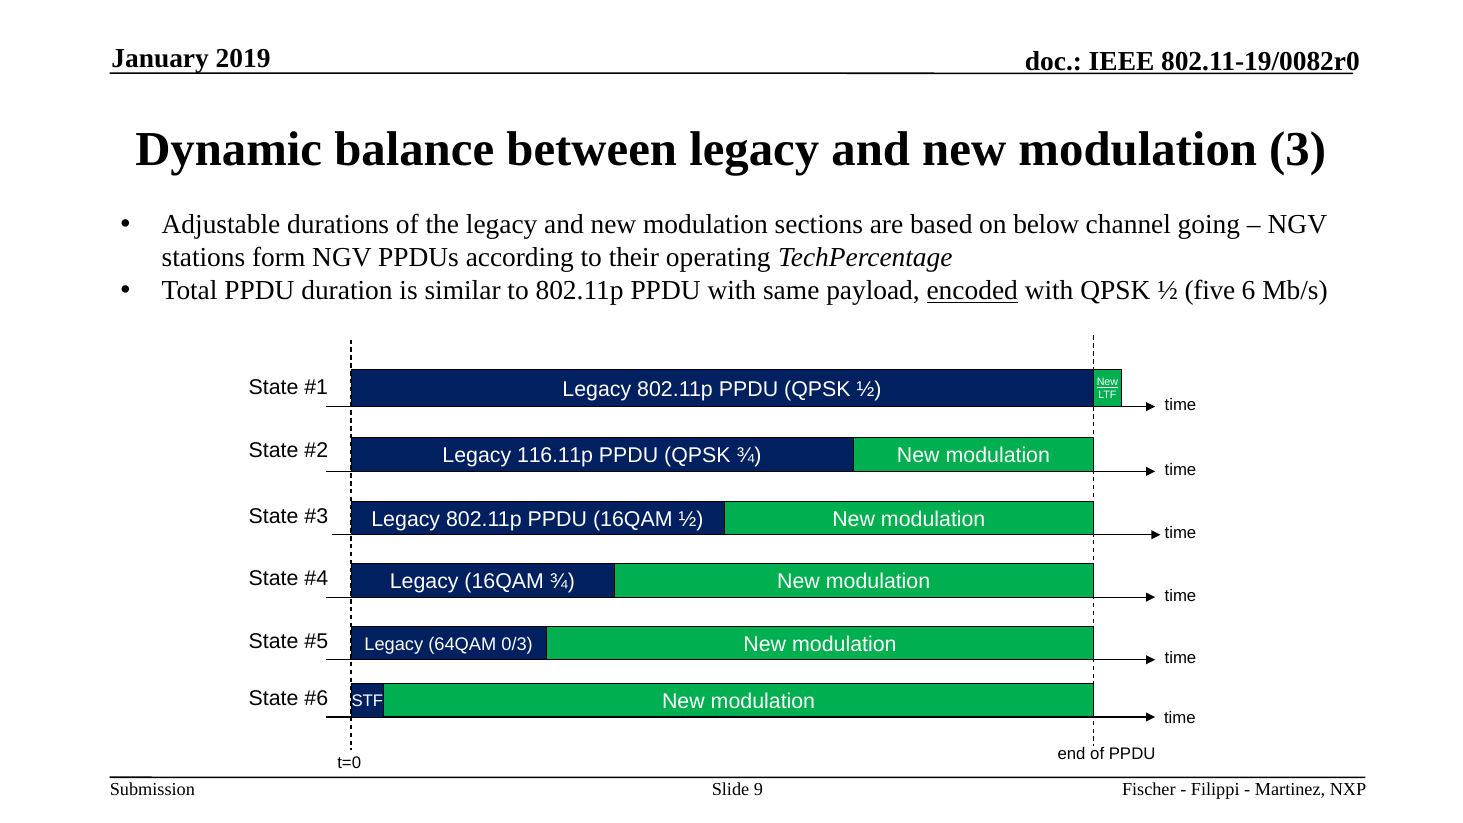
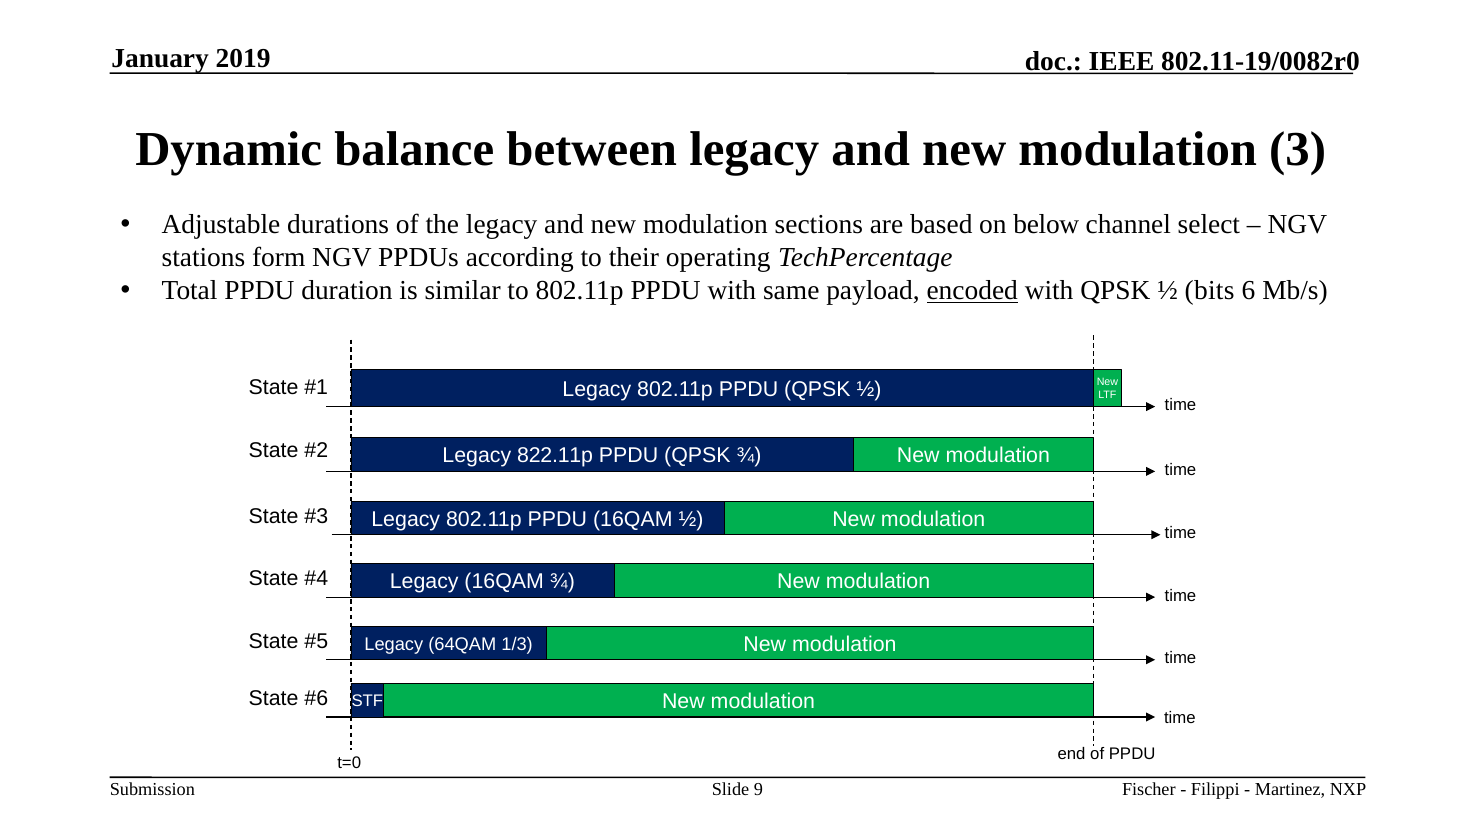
going: going -> select (1209, 225)
five: five -> bits (1210, 291)
New underline: present -> none (1107, 382)
116.11p: 116.11p -> 822.11p (555, 456)
0/3: 0/3 -> 1/3 (517, 644)
